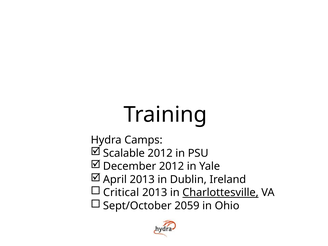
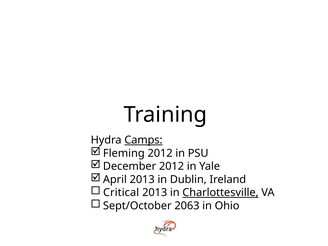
Camps underline: none -> present (143, 140)
Scalable: Scalable -> Fleming (124, 153)
2059: 2059 -> 2063 (187, 206)
